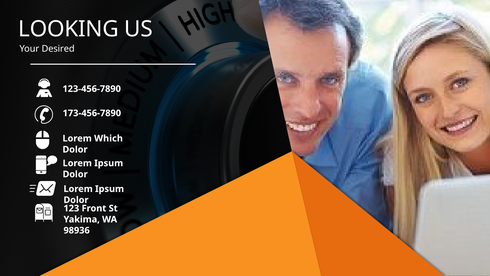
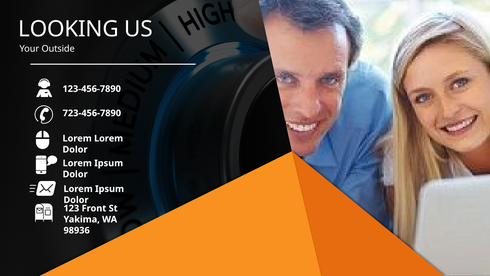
Desired: Desired -> Outside (58, 49)
173-456-7890: 173-456-7890 -> 723-456-7890 (92, 113)
Lorem Which: Which -> Lorem (109, 138)
